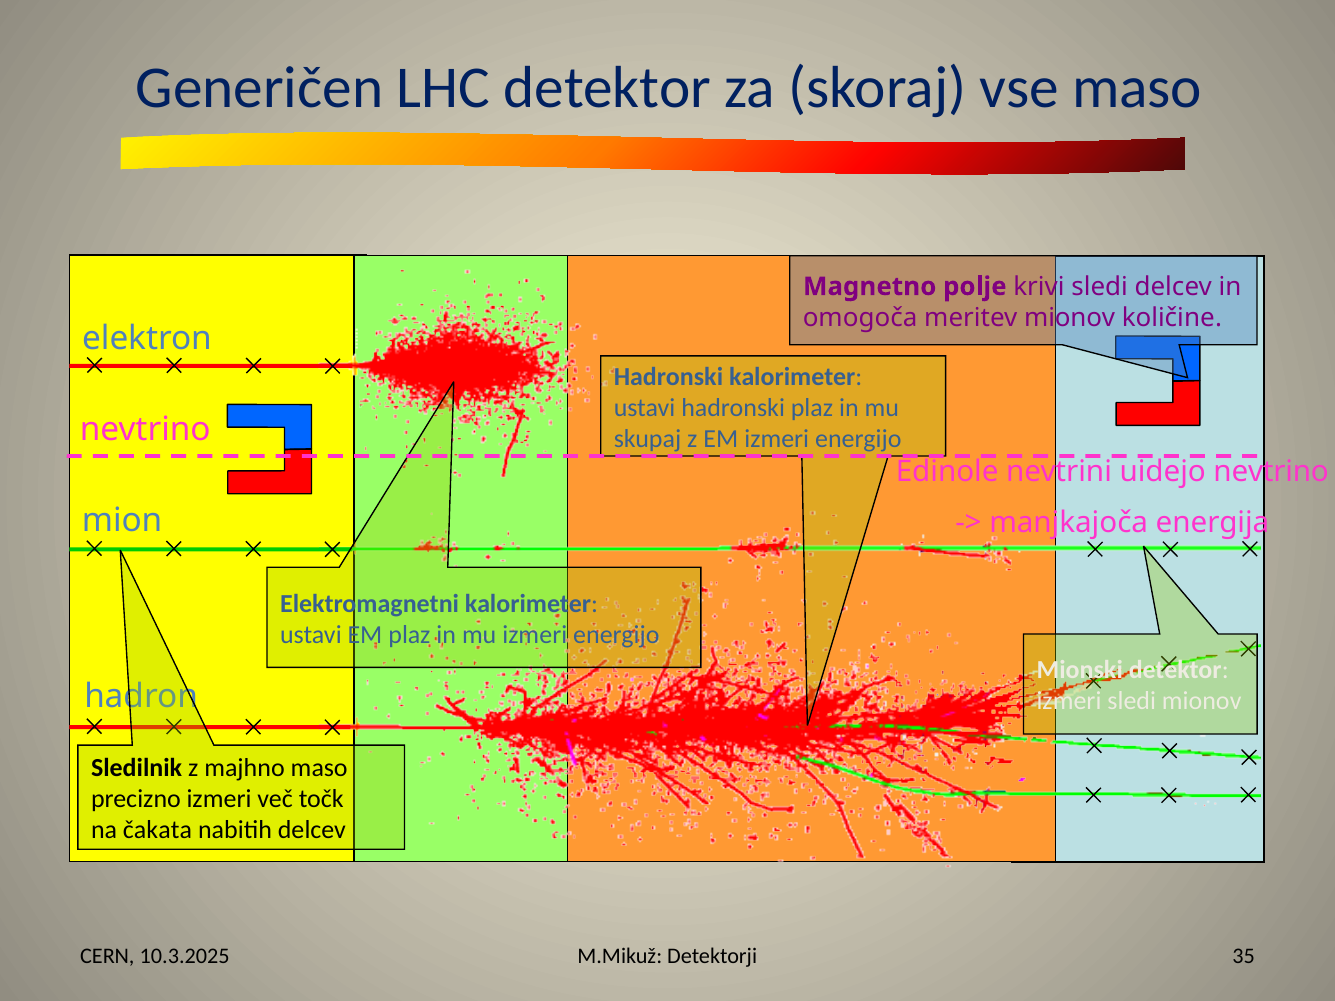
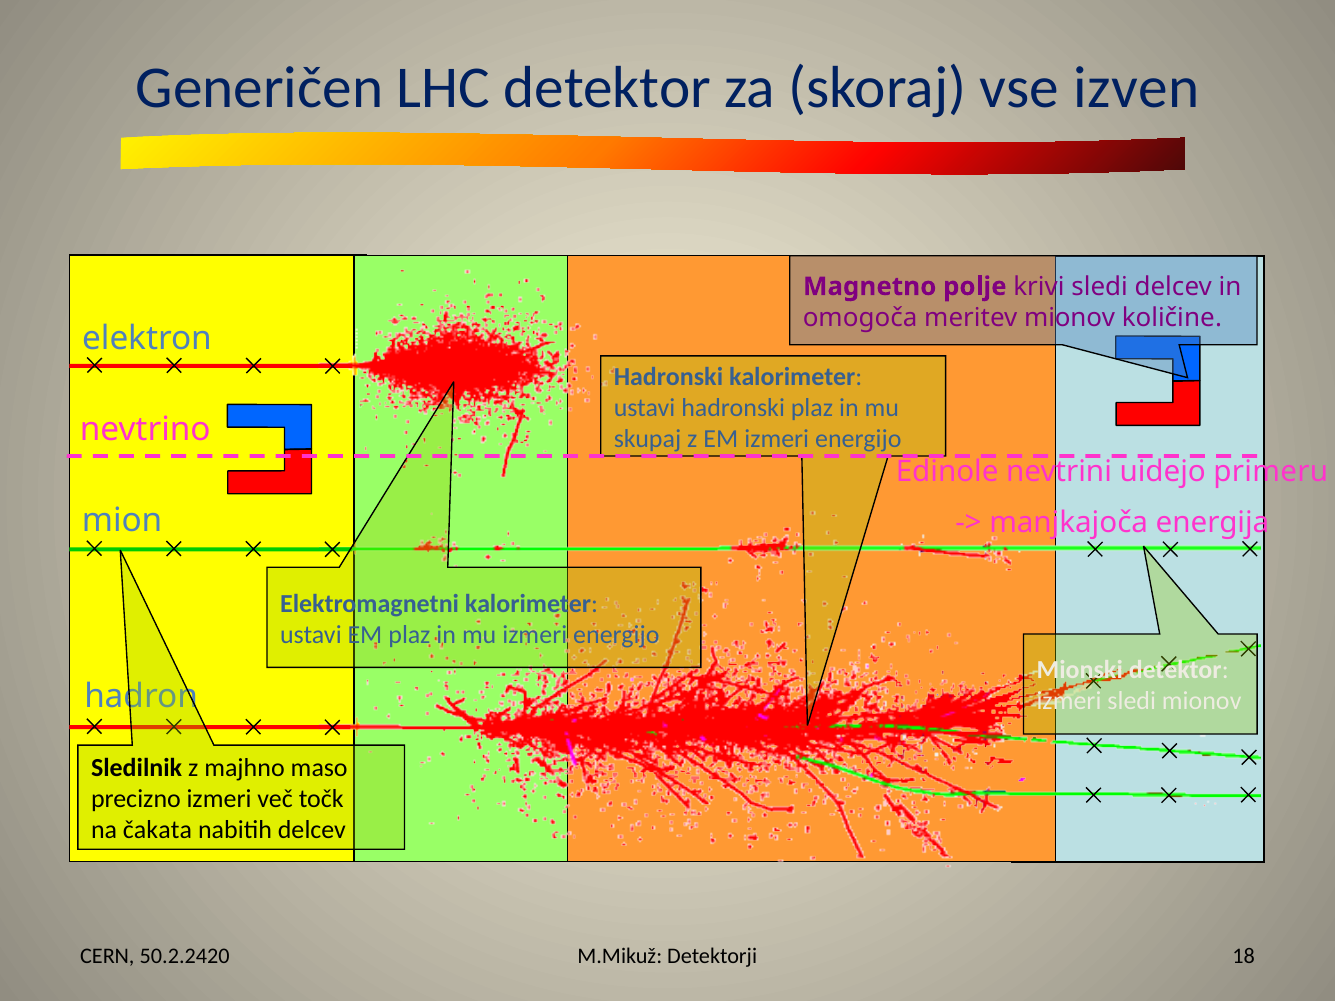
vse maso: maso -> izven (1137, 88)
uidejo nevtrino: nevtrino -> primeru (1271, 472)
35: 35 -> 18 (1244, 956)
10.3.2025: 10.3.2025 -> 50.2.2420 (185, 956)
